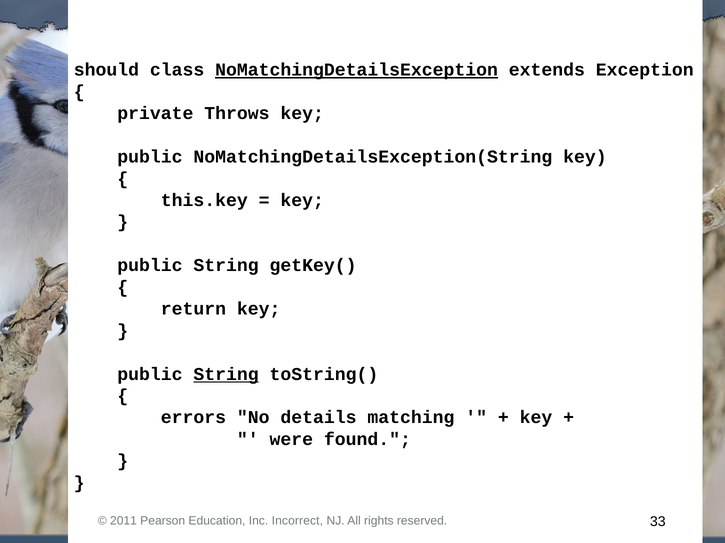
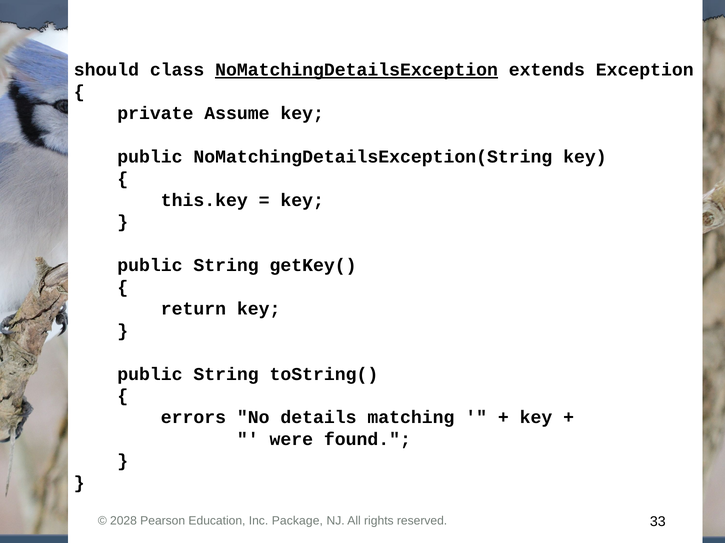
Throws: Throws -> Assume (237, 114)
String underline: present -> none (226, 375)
2011: 2011 -> 2028 (123, 521)
Incorrect: Incorrect -> Package (297, 521)
